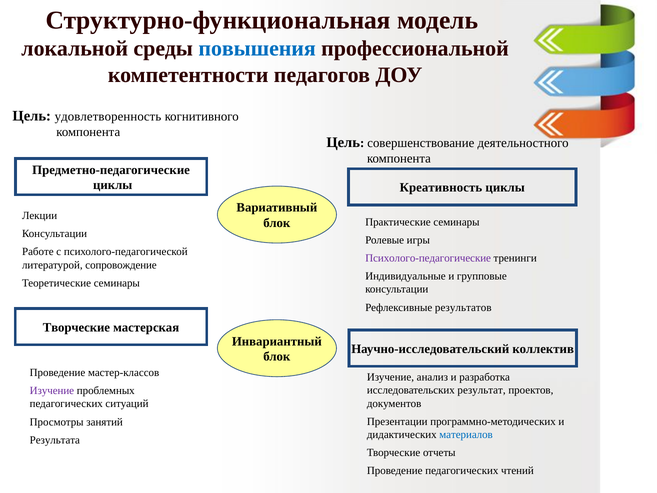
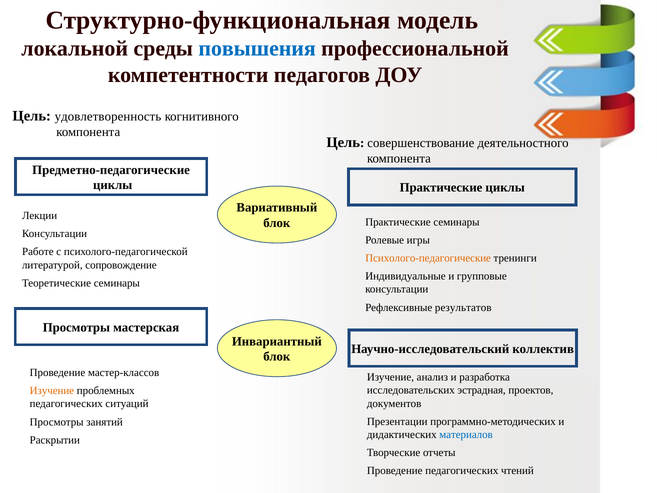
Креативность: Креативность -> Практические (441, 188)
Психолого-педагогические colour: purple -> orange (428, 258)
Творческие: Творческие -> Просмотры (76, 327)
результат: результат -> эстрадная (482, 390)
Изучение colour: purple -> orange (52, 390)
Результата: Результата -> Раскрытии (55, 440)
